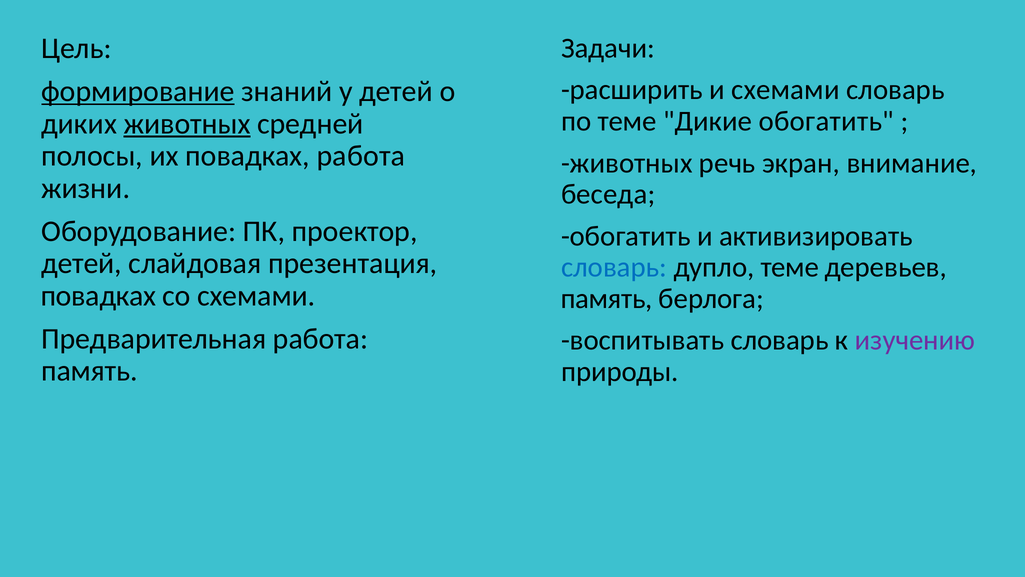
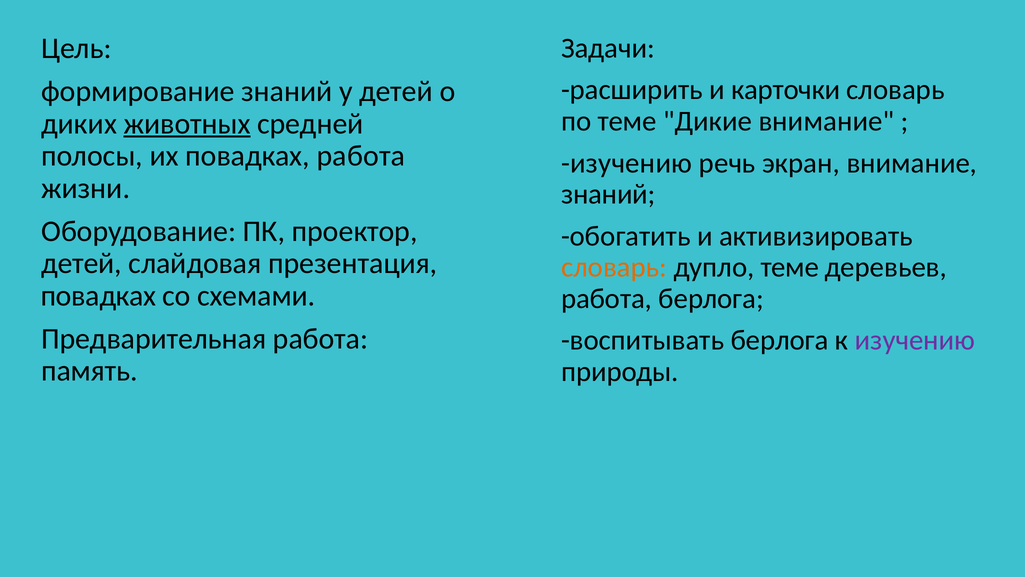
и схемами: схемами -> карточки (786, 90)
формирование underline: present -> none (138, 91)
Дикие обогатить: обогатить -> внимание (826, 121)
животных: животных -> изучению (627, 163)
беседа: беседа -> знаний (608, 194)
словарь colour: blue -> orange (614, 267)
память: память -> работа (606, 298)
воспитывать словарь: словарь -> берлога (780, 340)
